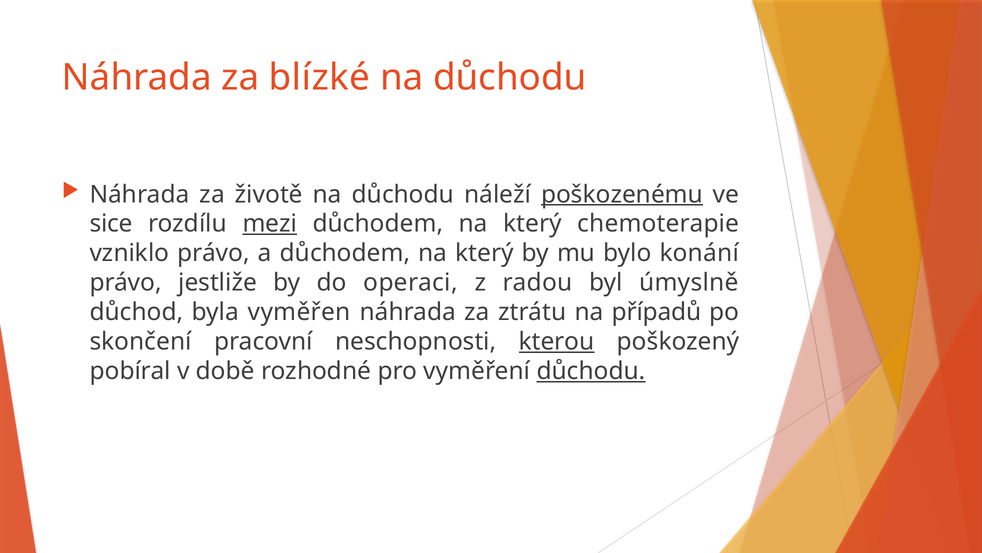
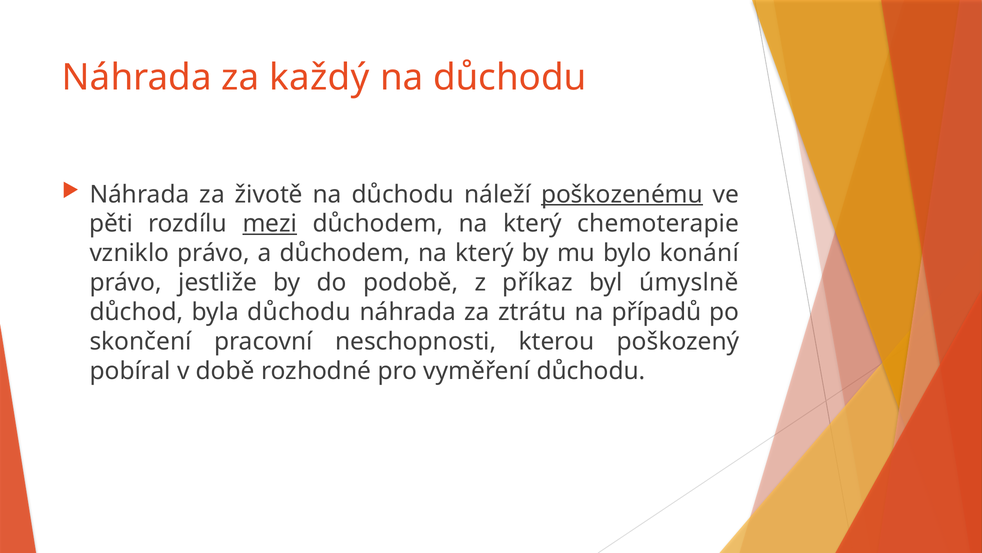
blízké: blízké -> každý (319, 77)
sice: sice -> pěti (111, 224)
operaci: operaci -> podobě (411, 283)
radou: radou -> příkaz (538, 283)
byla vyměřen: vyměřen -> důchodu (299, 312)
kterou underline: present -> none (557, 341)
důchodu underline: present -> none (591, 371)
